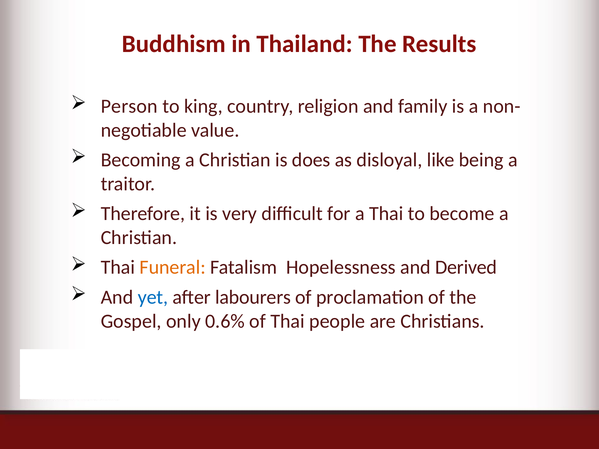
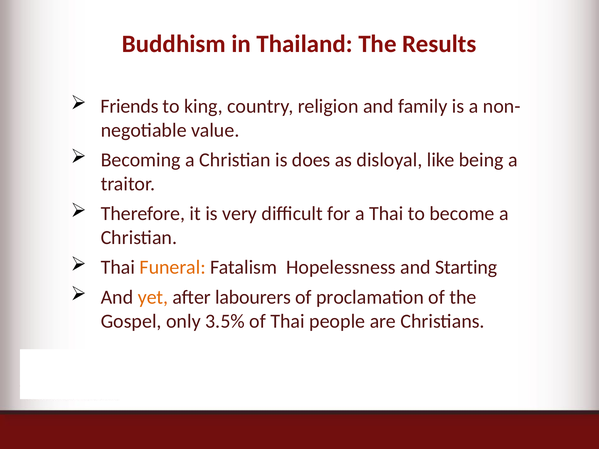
Person: Person -> Friends (130, 106)
Derived: Derived -> Starting (466, 268)
yet colour: blue -> orange (153, 297)
0.6%: 0.6% -> 3.5% (225, 321)
